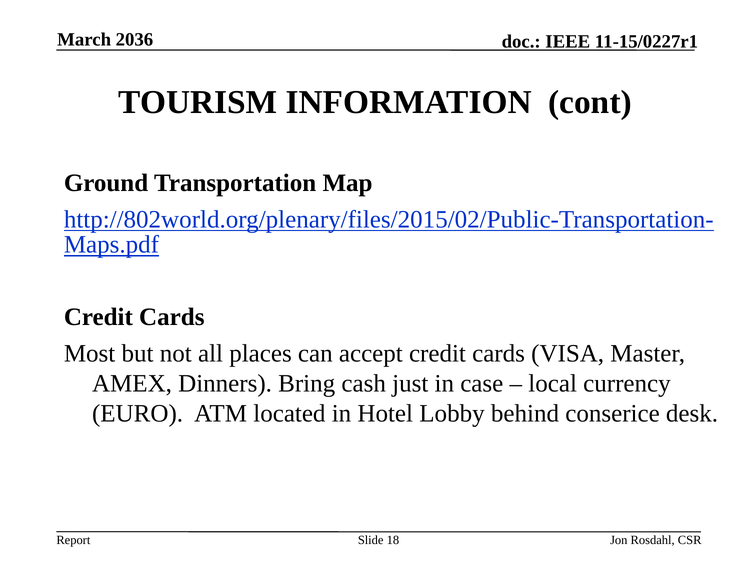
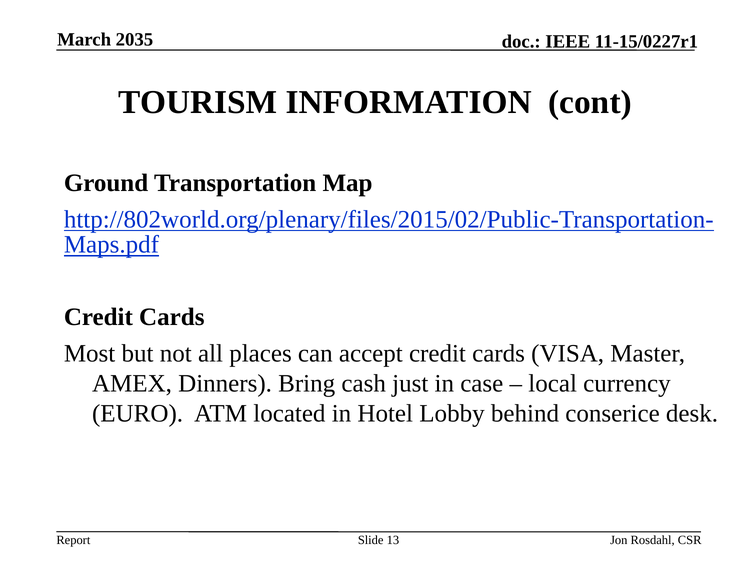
2036: 2036 -> 2035 (134, 40)
18: 18 -> 13 (393, 540)
